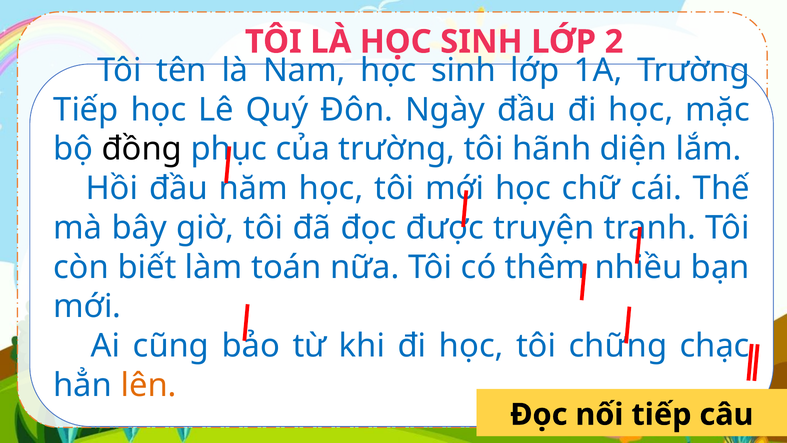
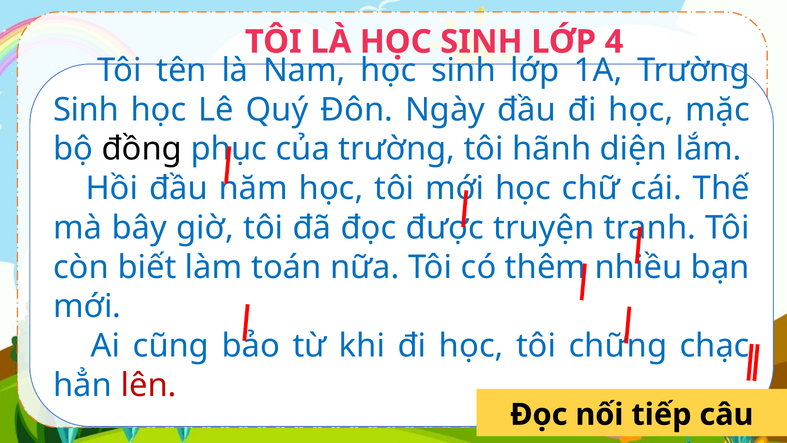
2: 2 -> 4 (614, 42)
Tiếp: Tiếp -> Sinh (86, 110)
lên colour: orange -> red (149, 385)
